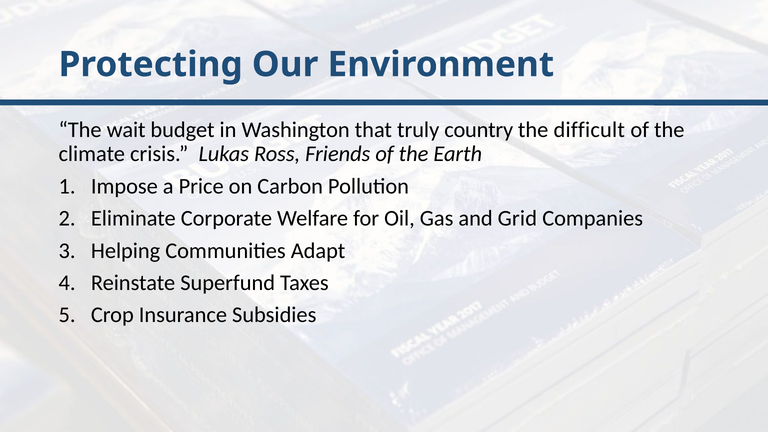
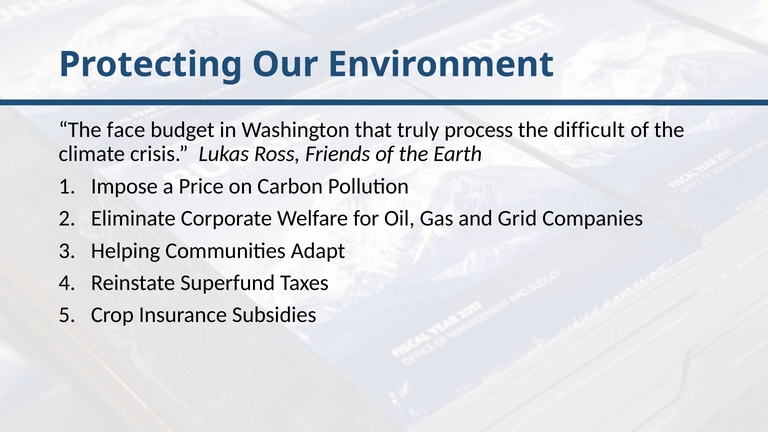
wait: wait -> face (126, 130)
country: country -> process (479, 130)
